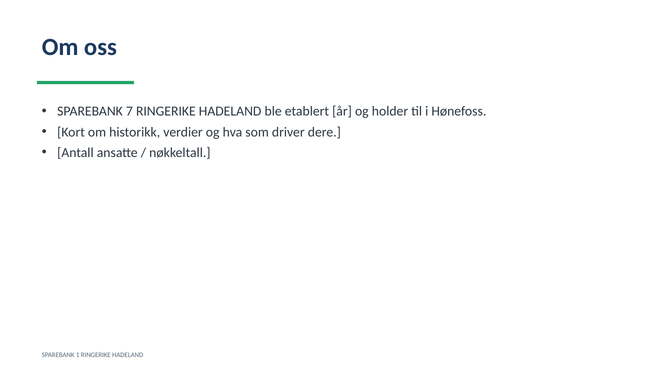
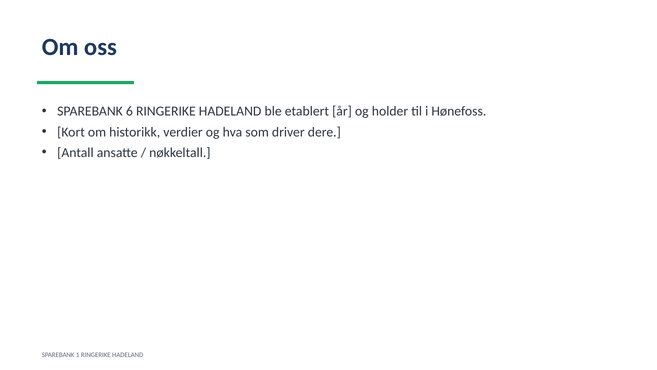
7: 7 -> 6 (129, 111)
